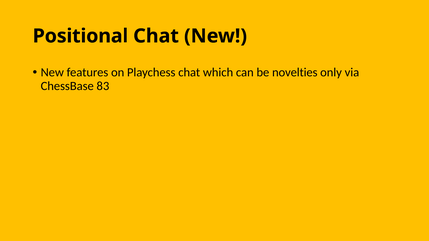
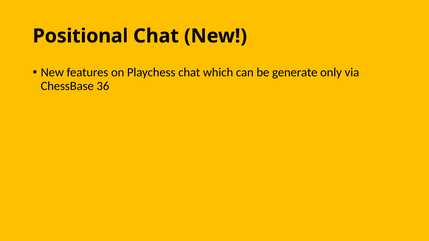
novelties: novelties -> generate (295, 72)
83: 83 -> 36 (103, 86)
